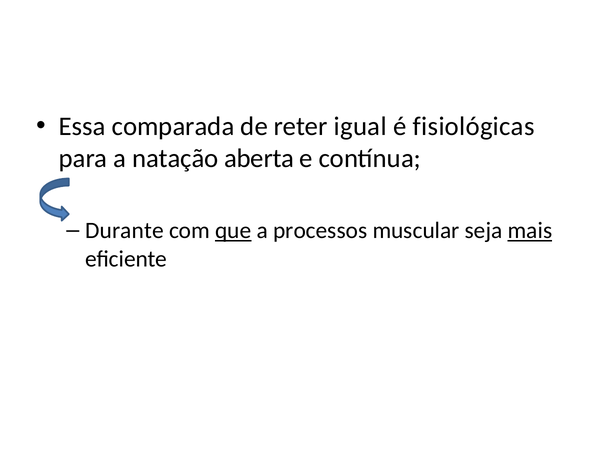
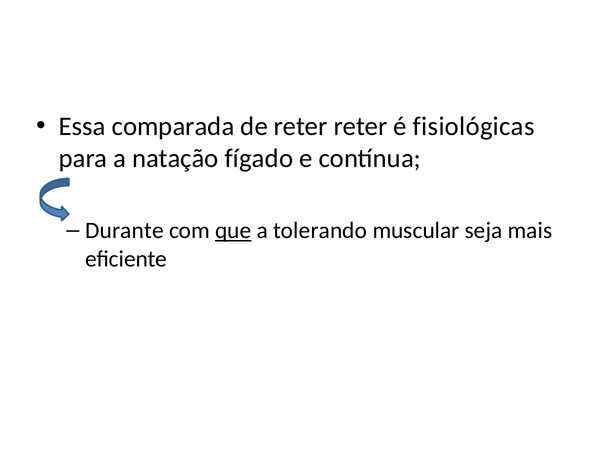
reter igual: igual -> reter (361, 126)
aberta: aberta -> fígado (259, 159)
processos: processos -> tolerando (320, 231)
mais underline: present -> none (530, 231)
